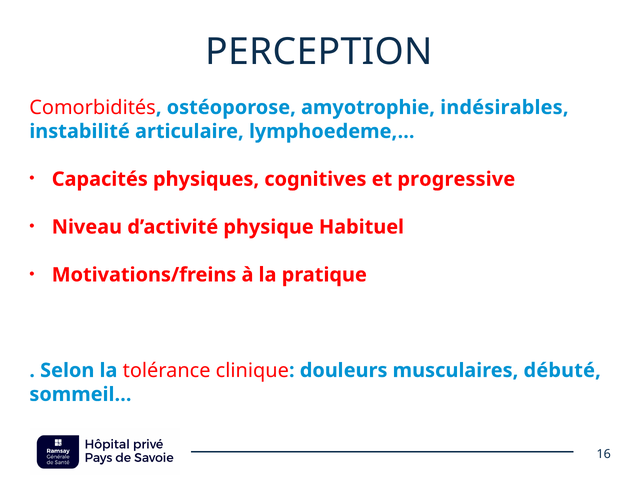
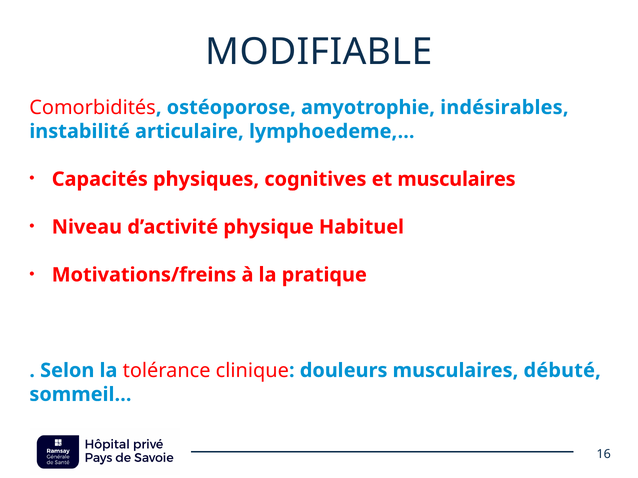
PERCEPTION: PERCEPTION -> MODIFIABLE (319, 52)
et progressive: progressive -> musculaires (456, 179)
